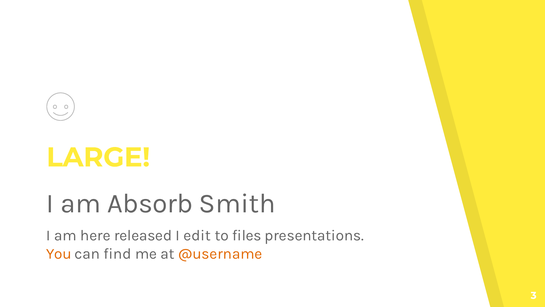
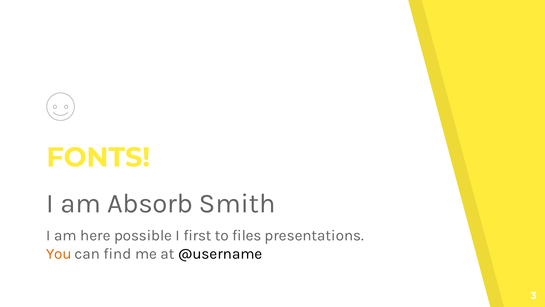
LARGE: LARGE -> FONTS (98, 157)
released: released -> possible (143, 235)
edit: edit -> first (197, 235)
@username colour: orange -> black (220, 253)
